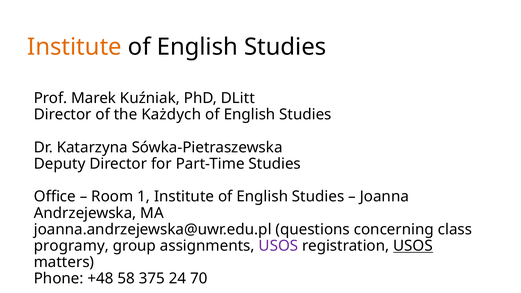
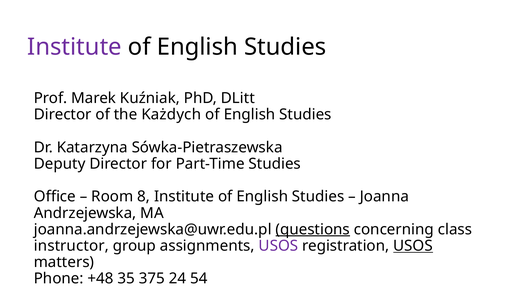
Institute colour: orange -> purple (75, 47)
1: 1 -> 8 (144, 197)
questions underline: none -> present (313, 229)
programy: programy -> instructor (71, 246)
58: 58 -> 35 (126, 279)
70: 70 -> 54 (199, 279)
